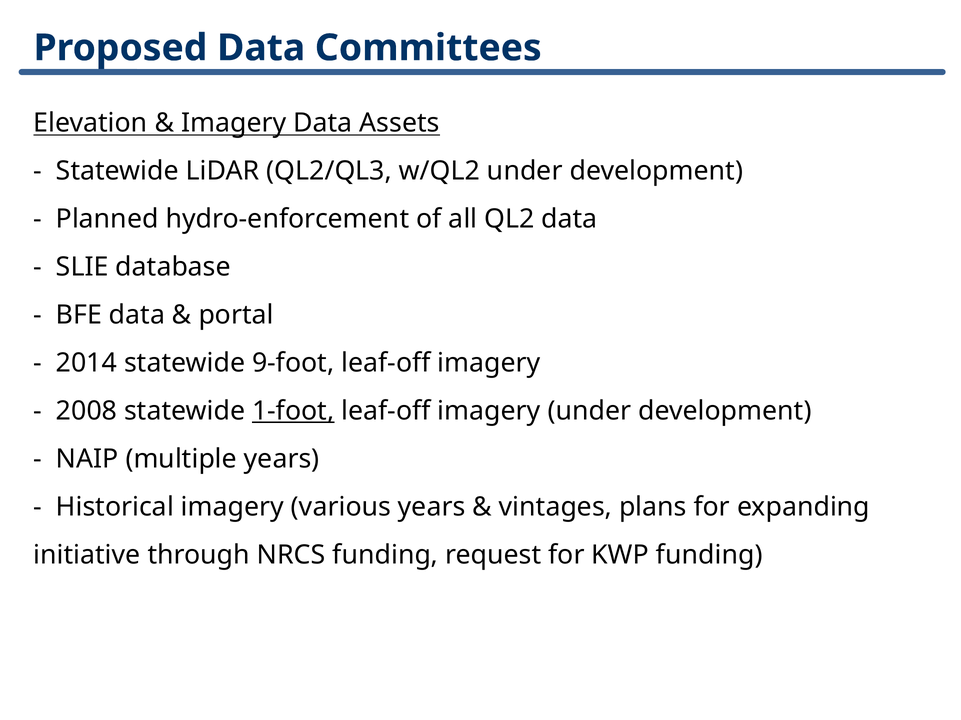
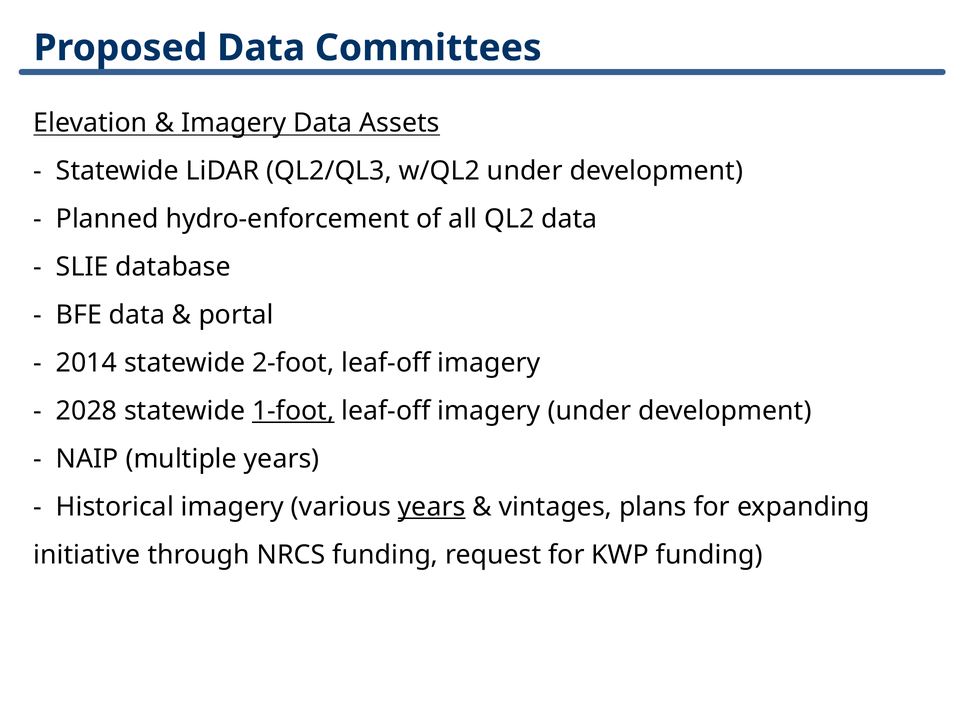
9-foot: 9-foot -> 2-foot (293, 363)
2008: 2008 -> 2028 (86, 411)
years underline: none -> present (432, 507)
